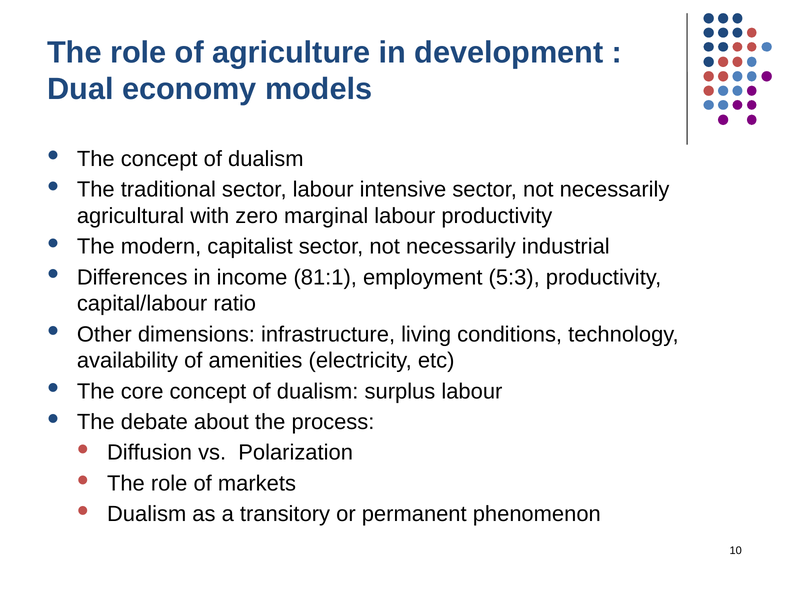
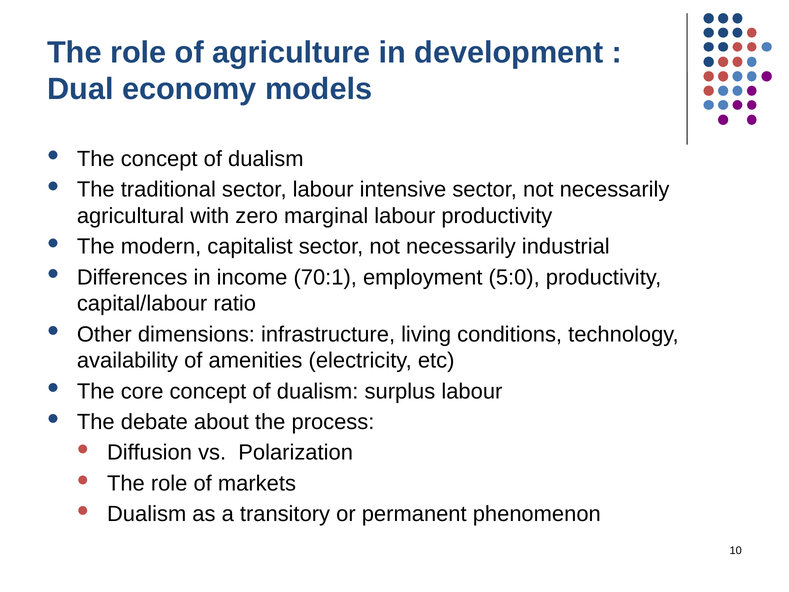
81:1: 81:1 -> 70:1 (325, 277)
5:3: 5:3 -> 5:0 (514, 277)
